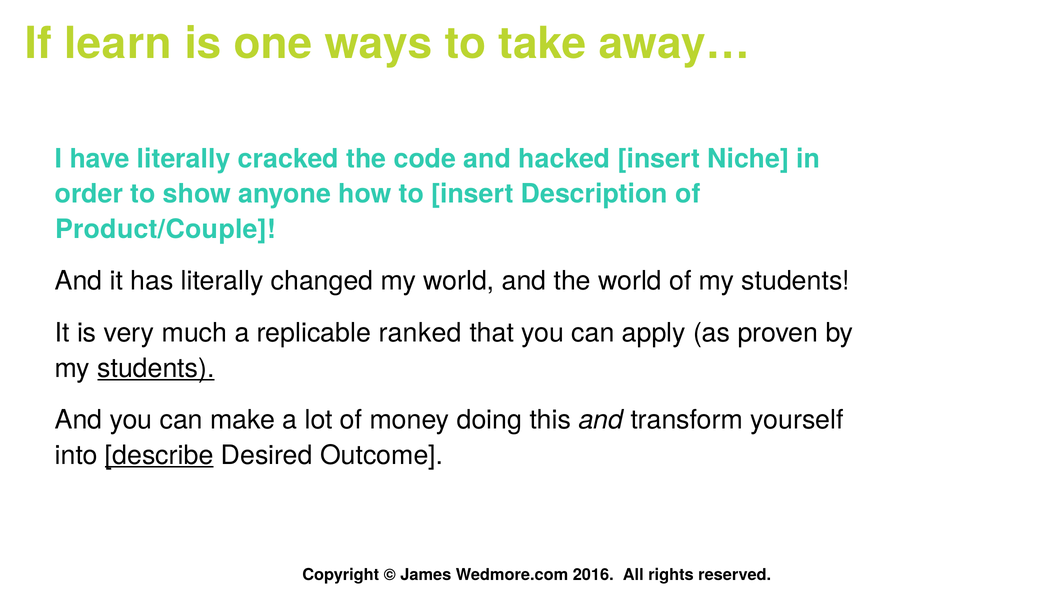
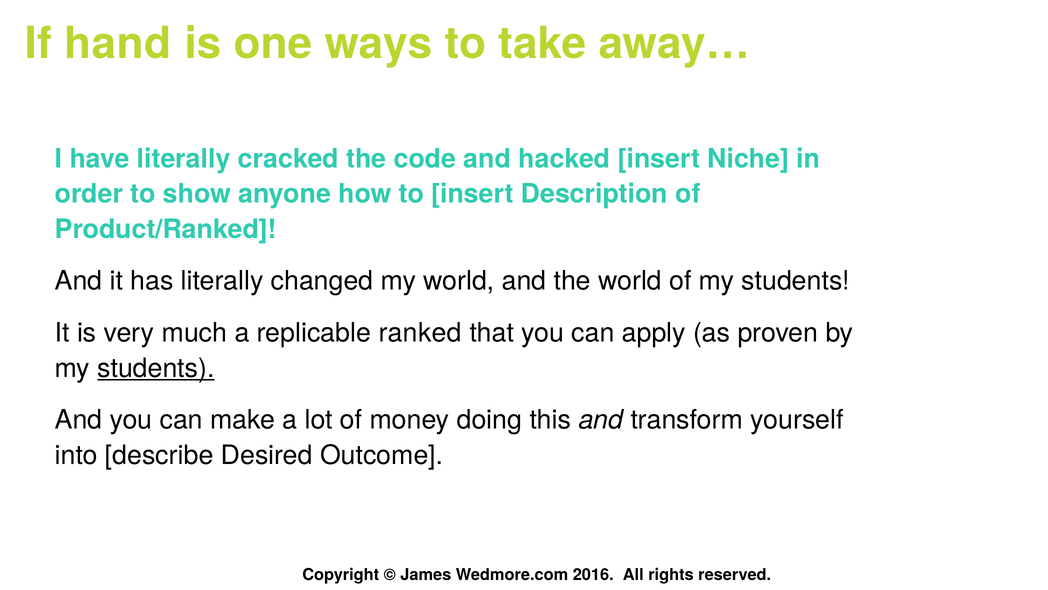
learn: learn -> hand (118, 44)
Product/Couple: Product/Couple -> Product/Ranked (166, 229)
describe underline: present -> none (159, 455)
